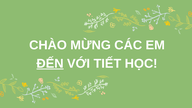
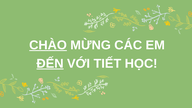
CHÀO underline: none -> present (48, 45)
